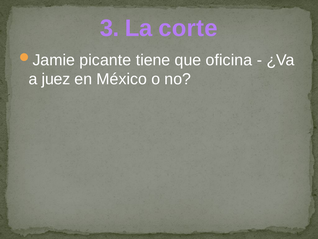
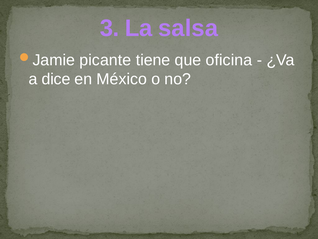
corte: corte -> salsa (188, 28)
juez: juez -> dice (56, 79)
